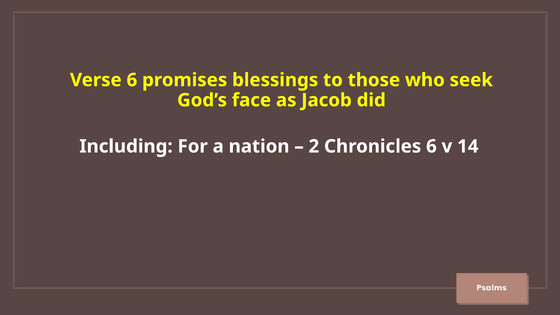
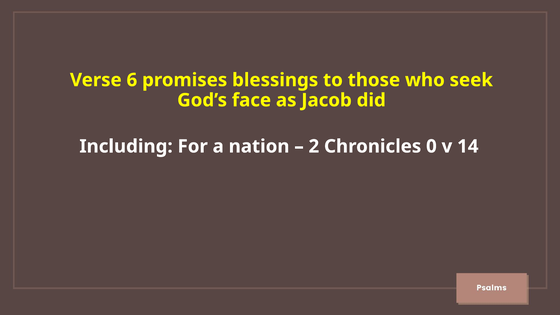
Chronicles 6: 6 -> 0 (431, 146)
